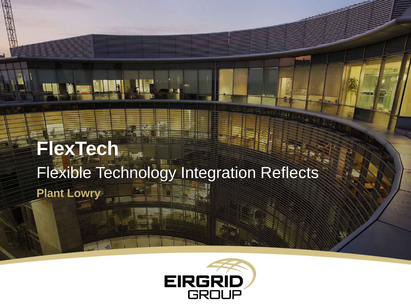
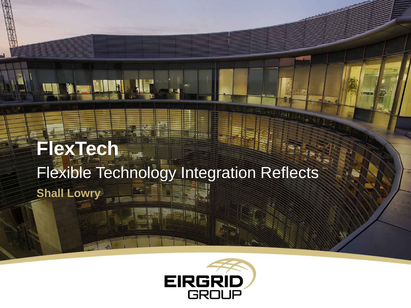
Plant: Plant -> Shall (50, 194)
